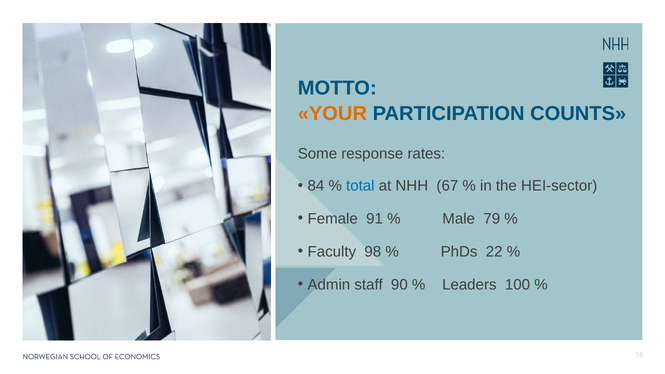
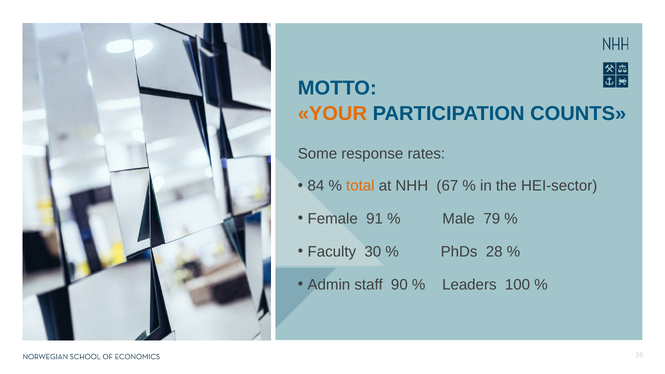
total colour: blue -> orange (360, 186)
98: 98 -> 30 (373, 252)
22: 22 -> 28 (494, 252)
